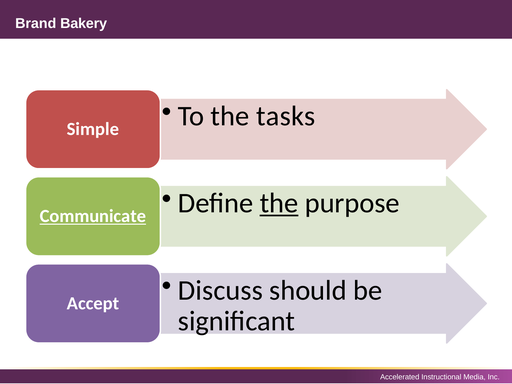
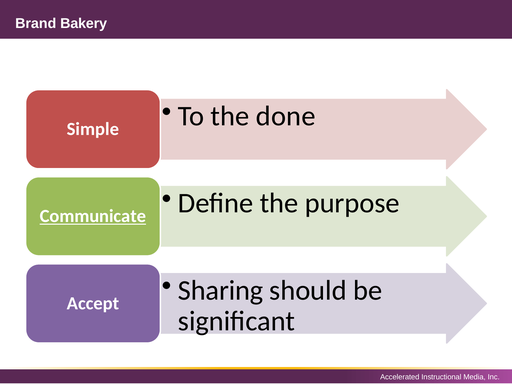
tasks: tasks -> done (286, 116)
the underline: present -> none (279, 203)
Discuss: Discuss -> Sharing (221, 290)
